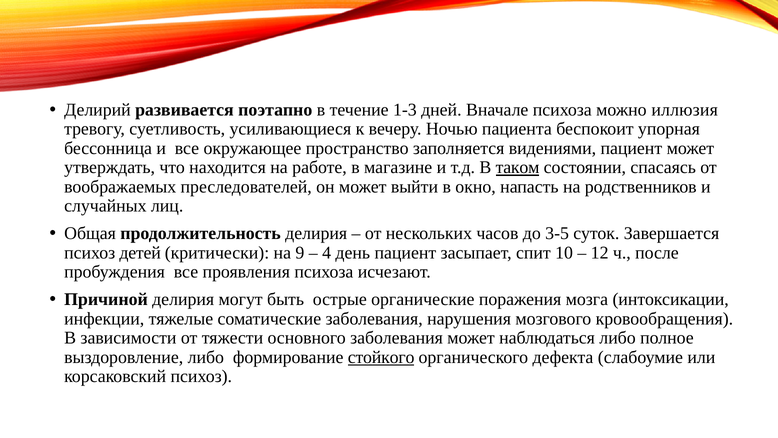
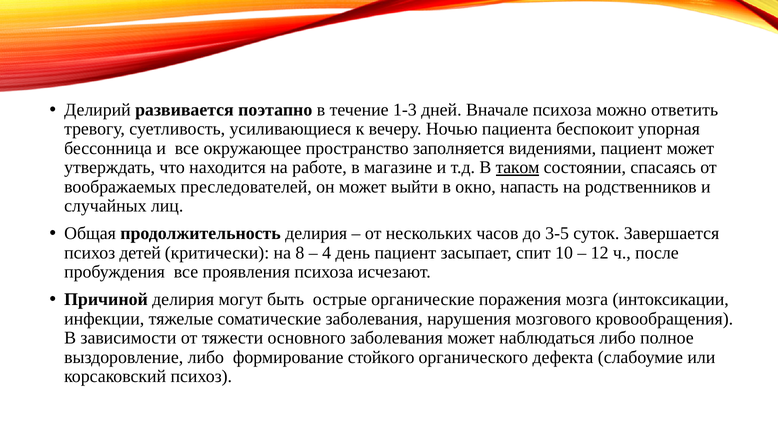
иллюзия: иллюзия -> ответить (685, 110)
9: 9 -> 8 (300, 253)
стойкого underline: present -> none (381, 357)
